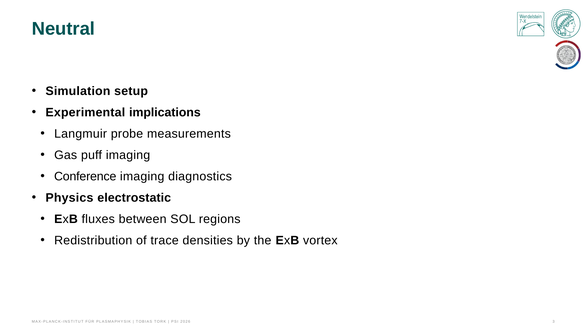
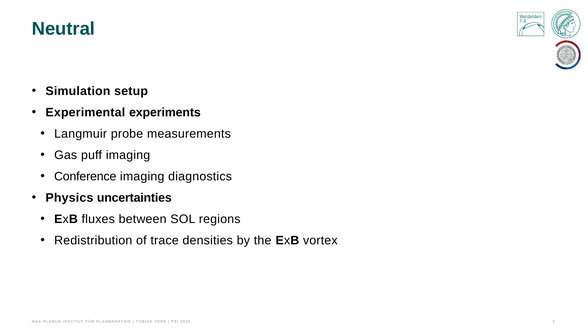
implications: implications -> experiments (165, 112)
electrostatic: electrostatic -> uncertainties (134, 198)
